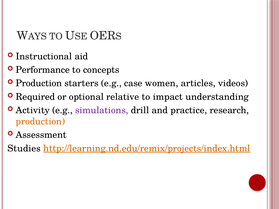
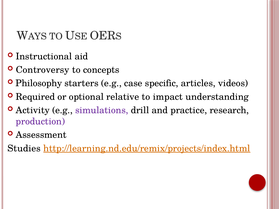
Performance: Performance -> Controversy (43, 70)
Production: Production -> Philosophy (39, 83)
women: women -> specific (162, 83)
production colour: orange -> purple (40, 122)
